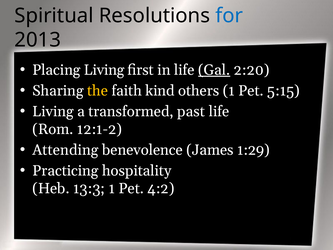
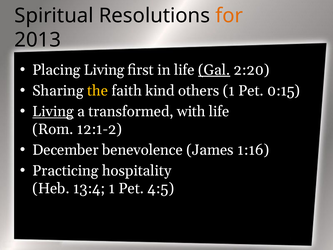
for colour: blue -> orange (229, 16)
5:15: 5:15 -> 0:15 (284, 91)
Living underline: none -> present (53, 111)
past: past -> with (191, 111)
Attending: Attending -> December (66, 150)
1:29: 1:29 -> 1:16 (253, 150)
13:3: 13:3 -> 13:4 (89, 188)
4:2: 4:2 -> 4:5 (161, 188)
